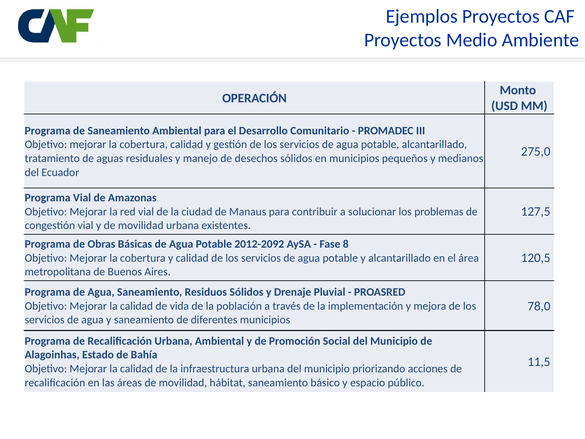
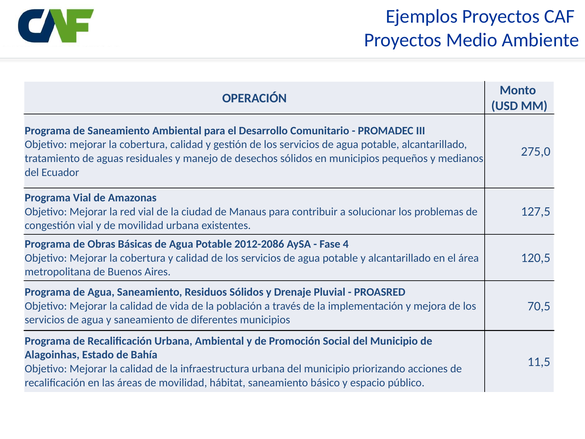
2012-2092: 2012-2092 -> 2012-2086 (259, 244)
8: 8 -> 4 (346, 244)
78,0: 78,0 -> 70,5 (539, 306)
